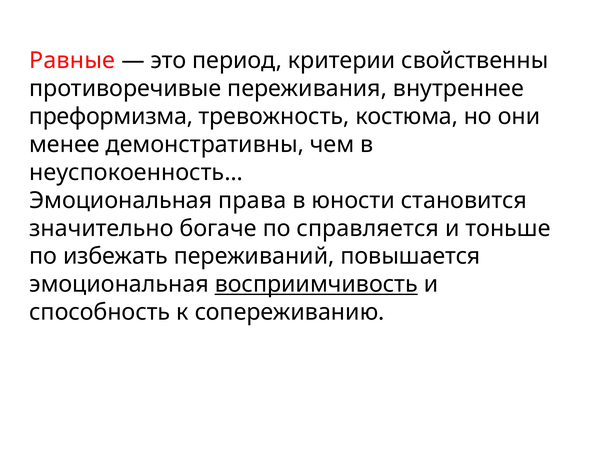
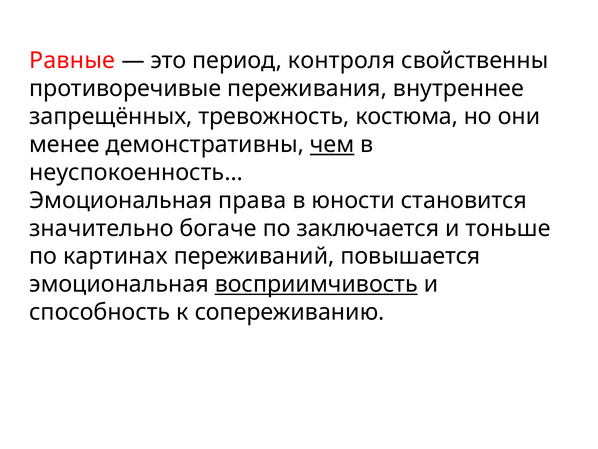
критерии: критерии -> контроля (342, 61)
преформизма: преформизма -> запрещённых (111, 116)
чем underline: none -> present (332, 144)
справляется: справляется -> заключается (368, 228)
избежать: избежать -> картинах (115, 256)
